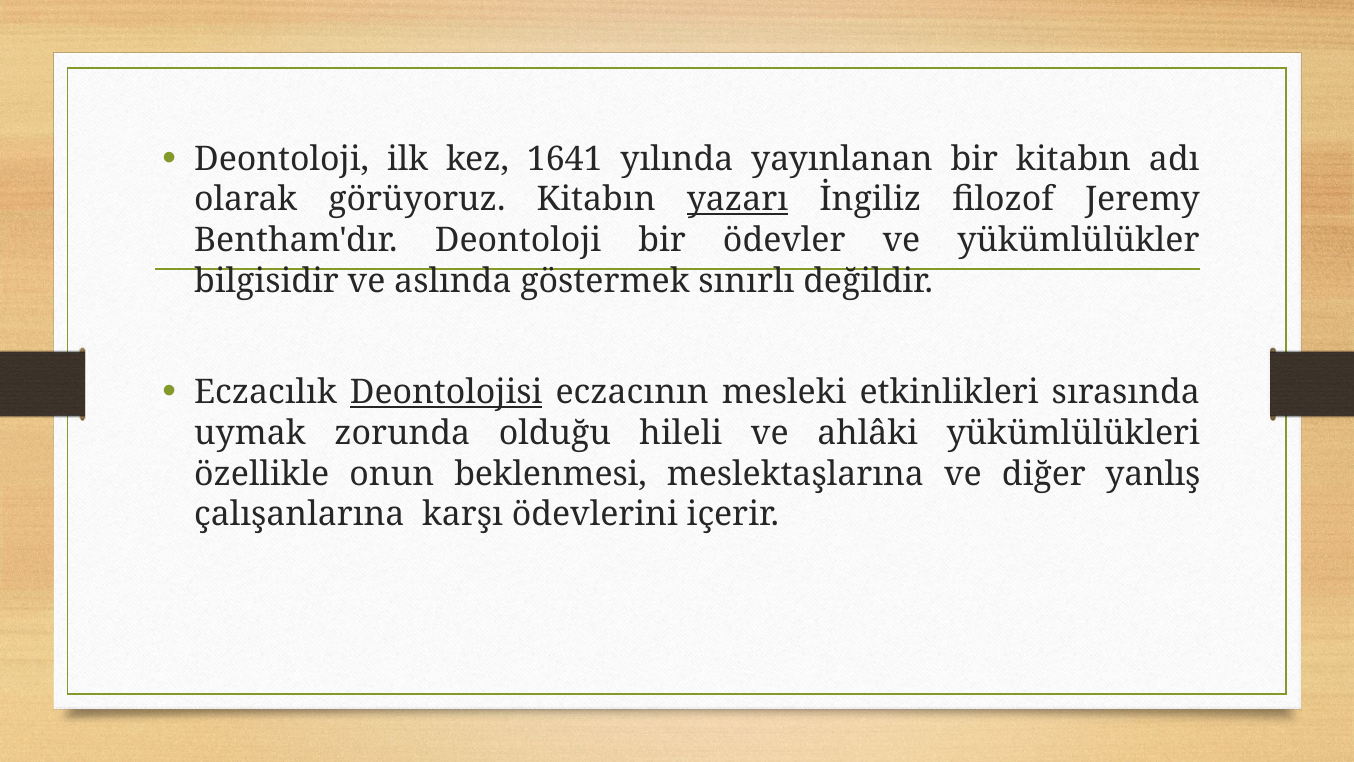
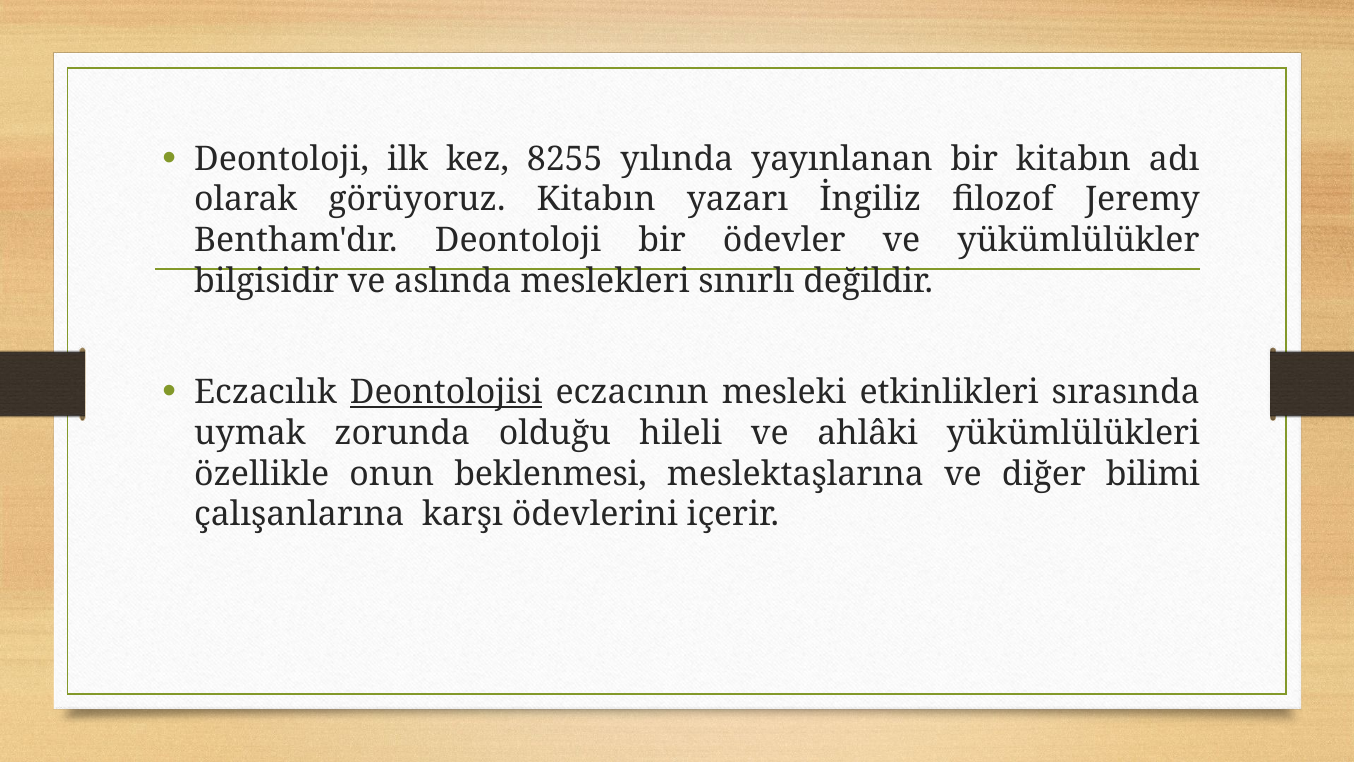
1641: 1641 -> 8255 (565, 159)
yazarı underline: present -> none (737, 200)
göstermek: göstermek -> meslekleri (605, 281)
yanlış: yanlış -> bilimi (1153, 474)
